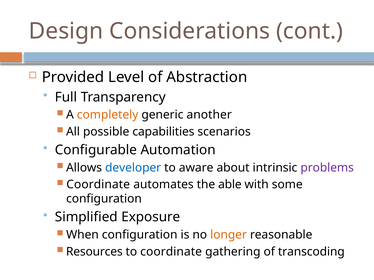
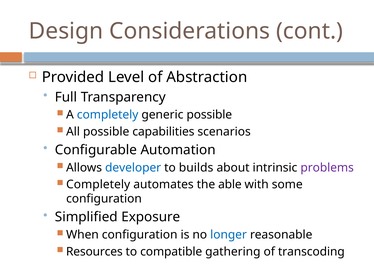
completely colour: orange -> blue (108, 115)
generic another: another -> possible (209, 115)
aware: aware -> builds (196, 168)
Coordinate: Coordinate -> Completely (98, 185)
longer colour: orange -> blue (229, 235)
to coordinate: coordinate -> compatible (171, 252)
